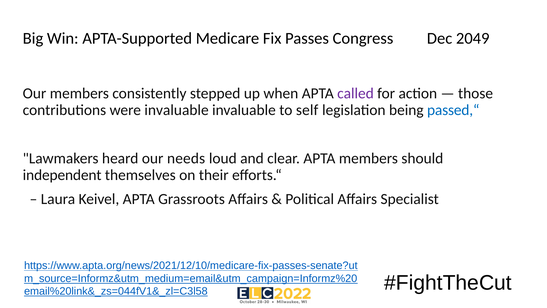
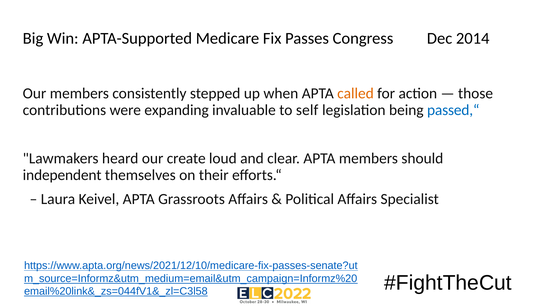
2049: 2049 -> 2014 (473, 38)
called colour: purple -> orange (356, 93)
were invaluable: invaluable -> expanding (177, 110)
needs: needs -> create (186, 158)
